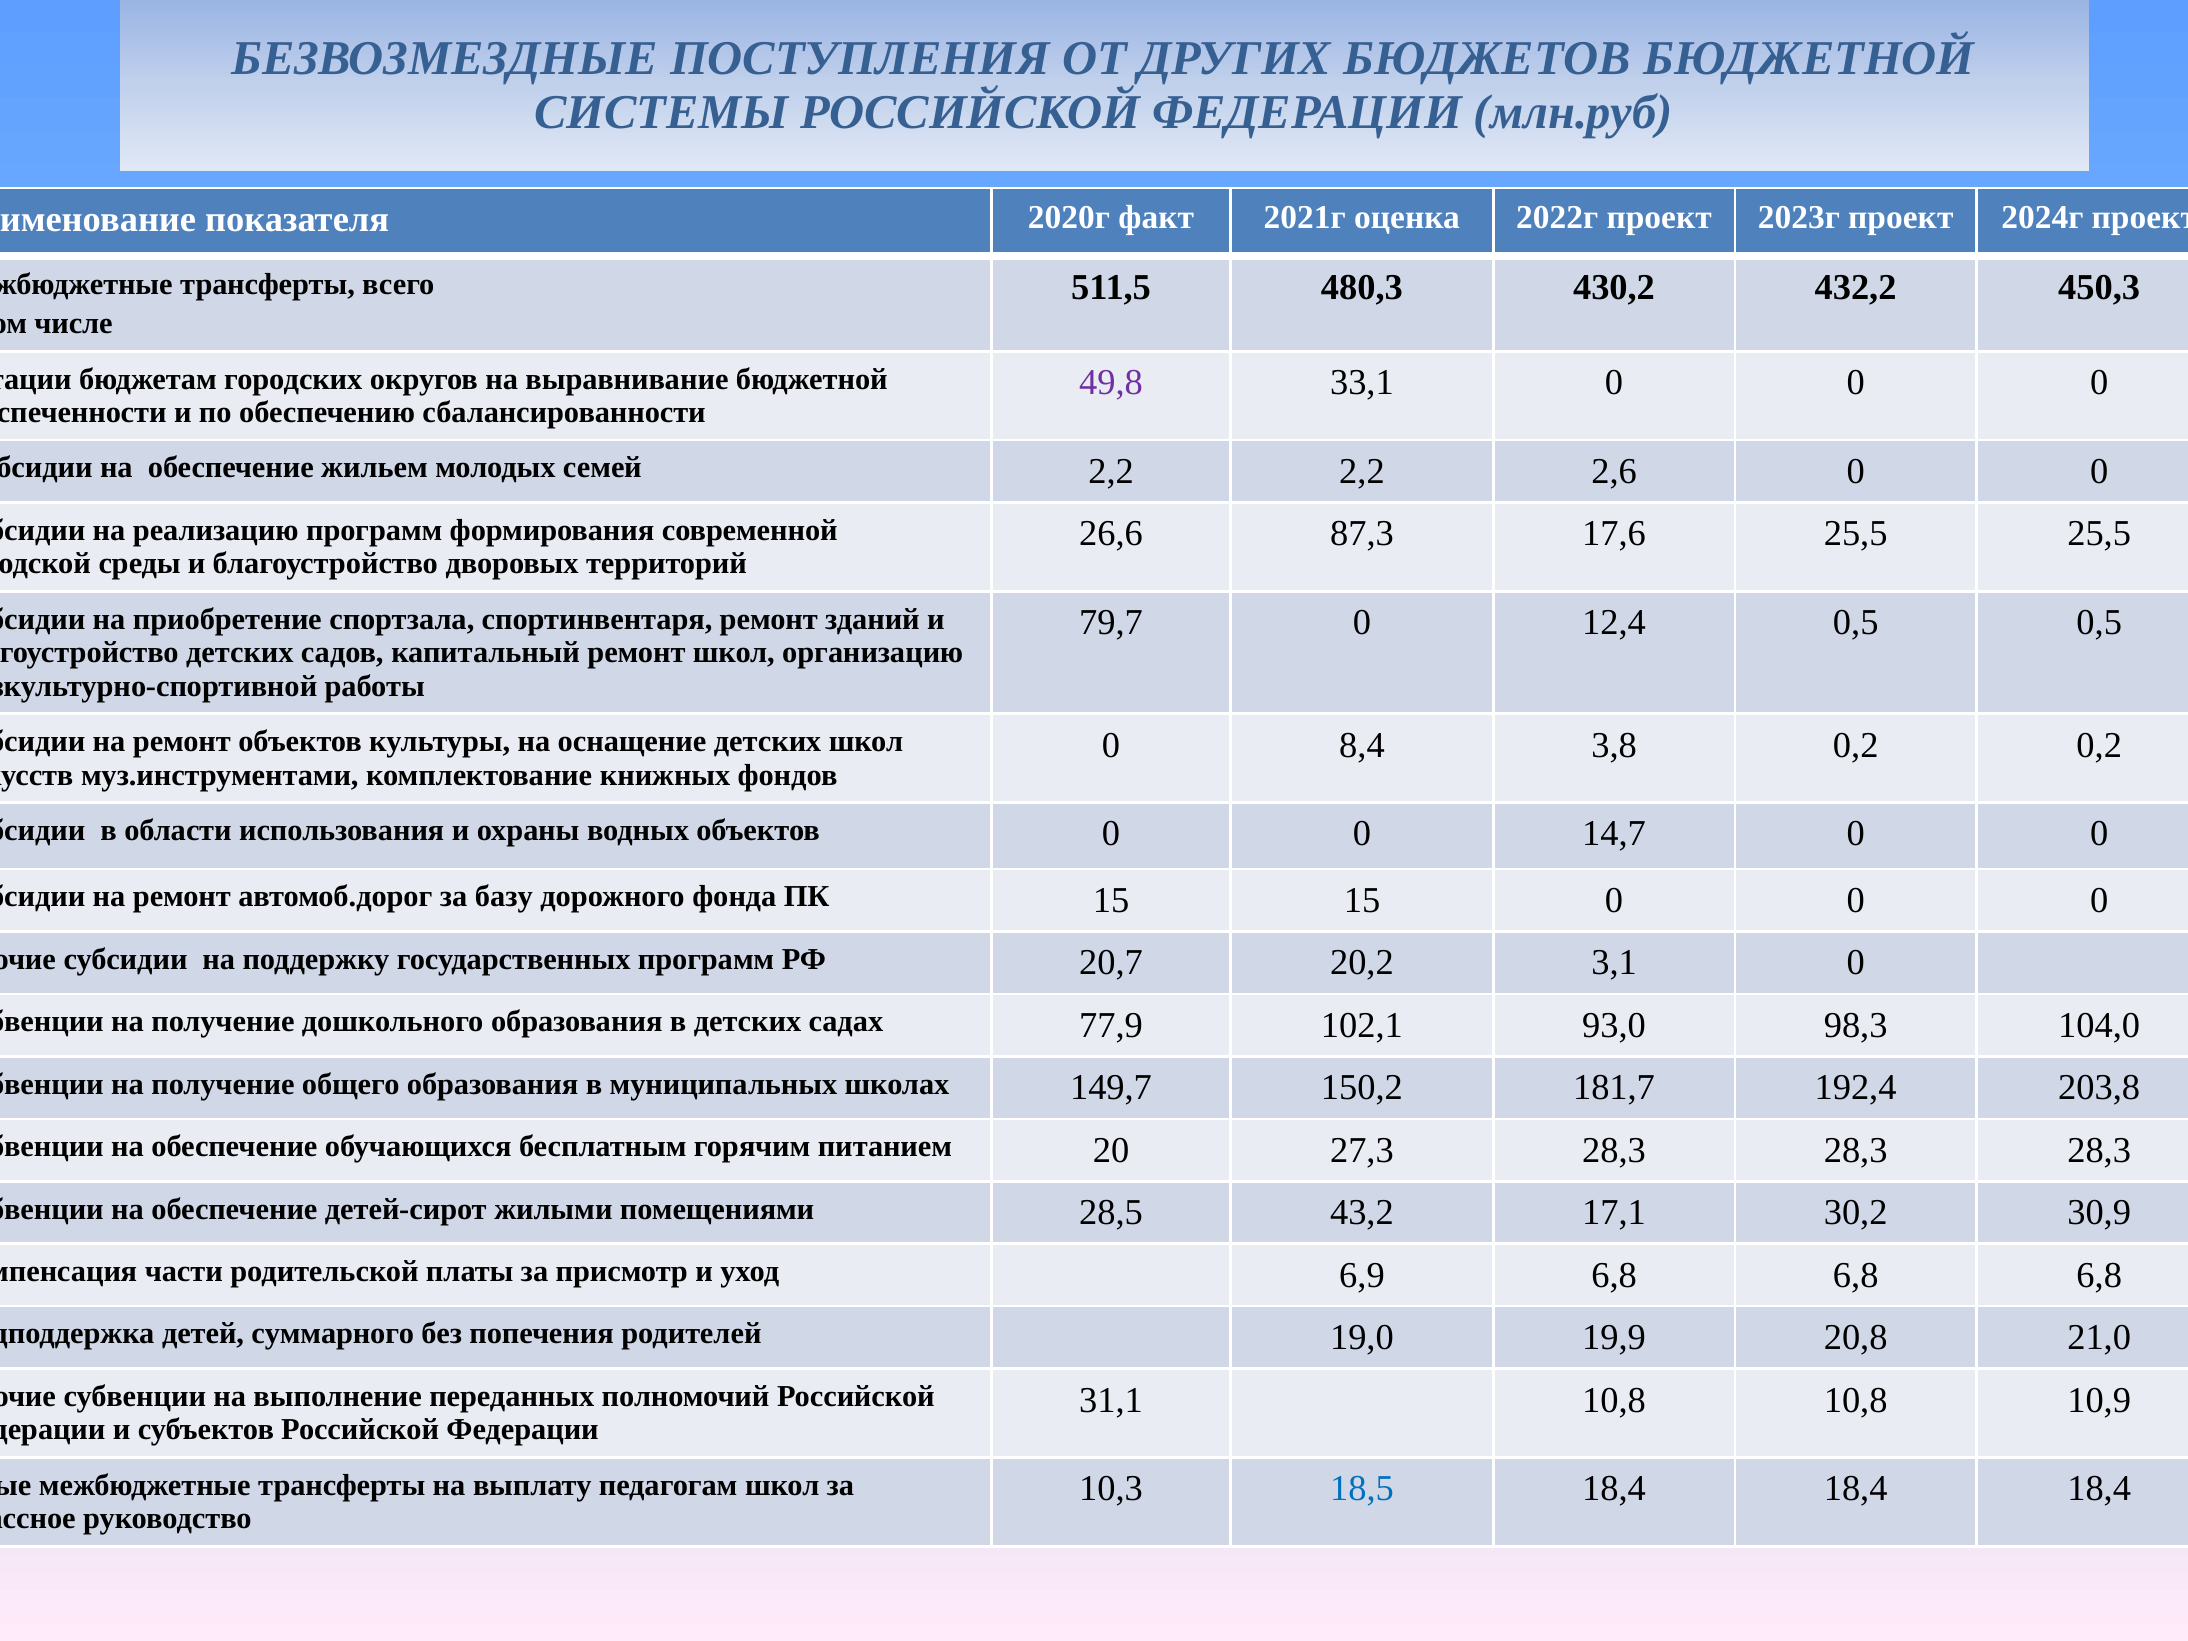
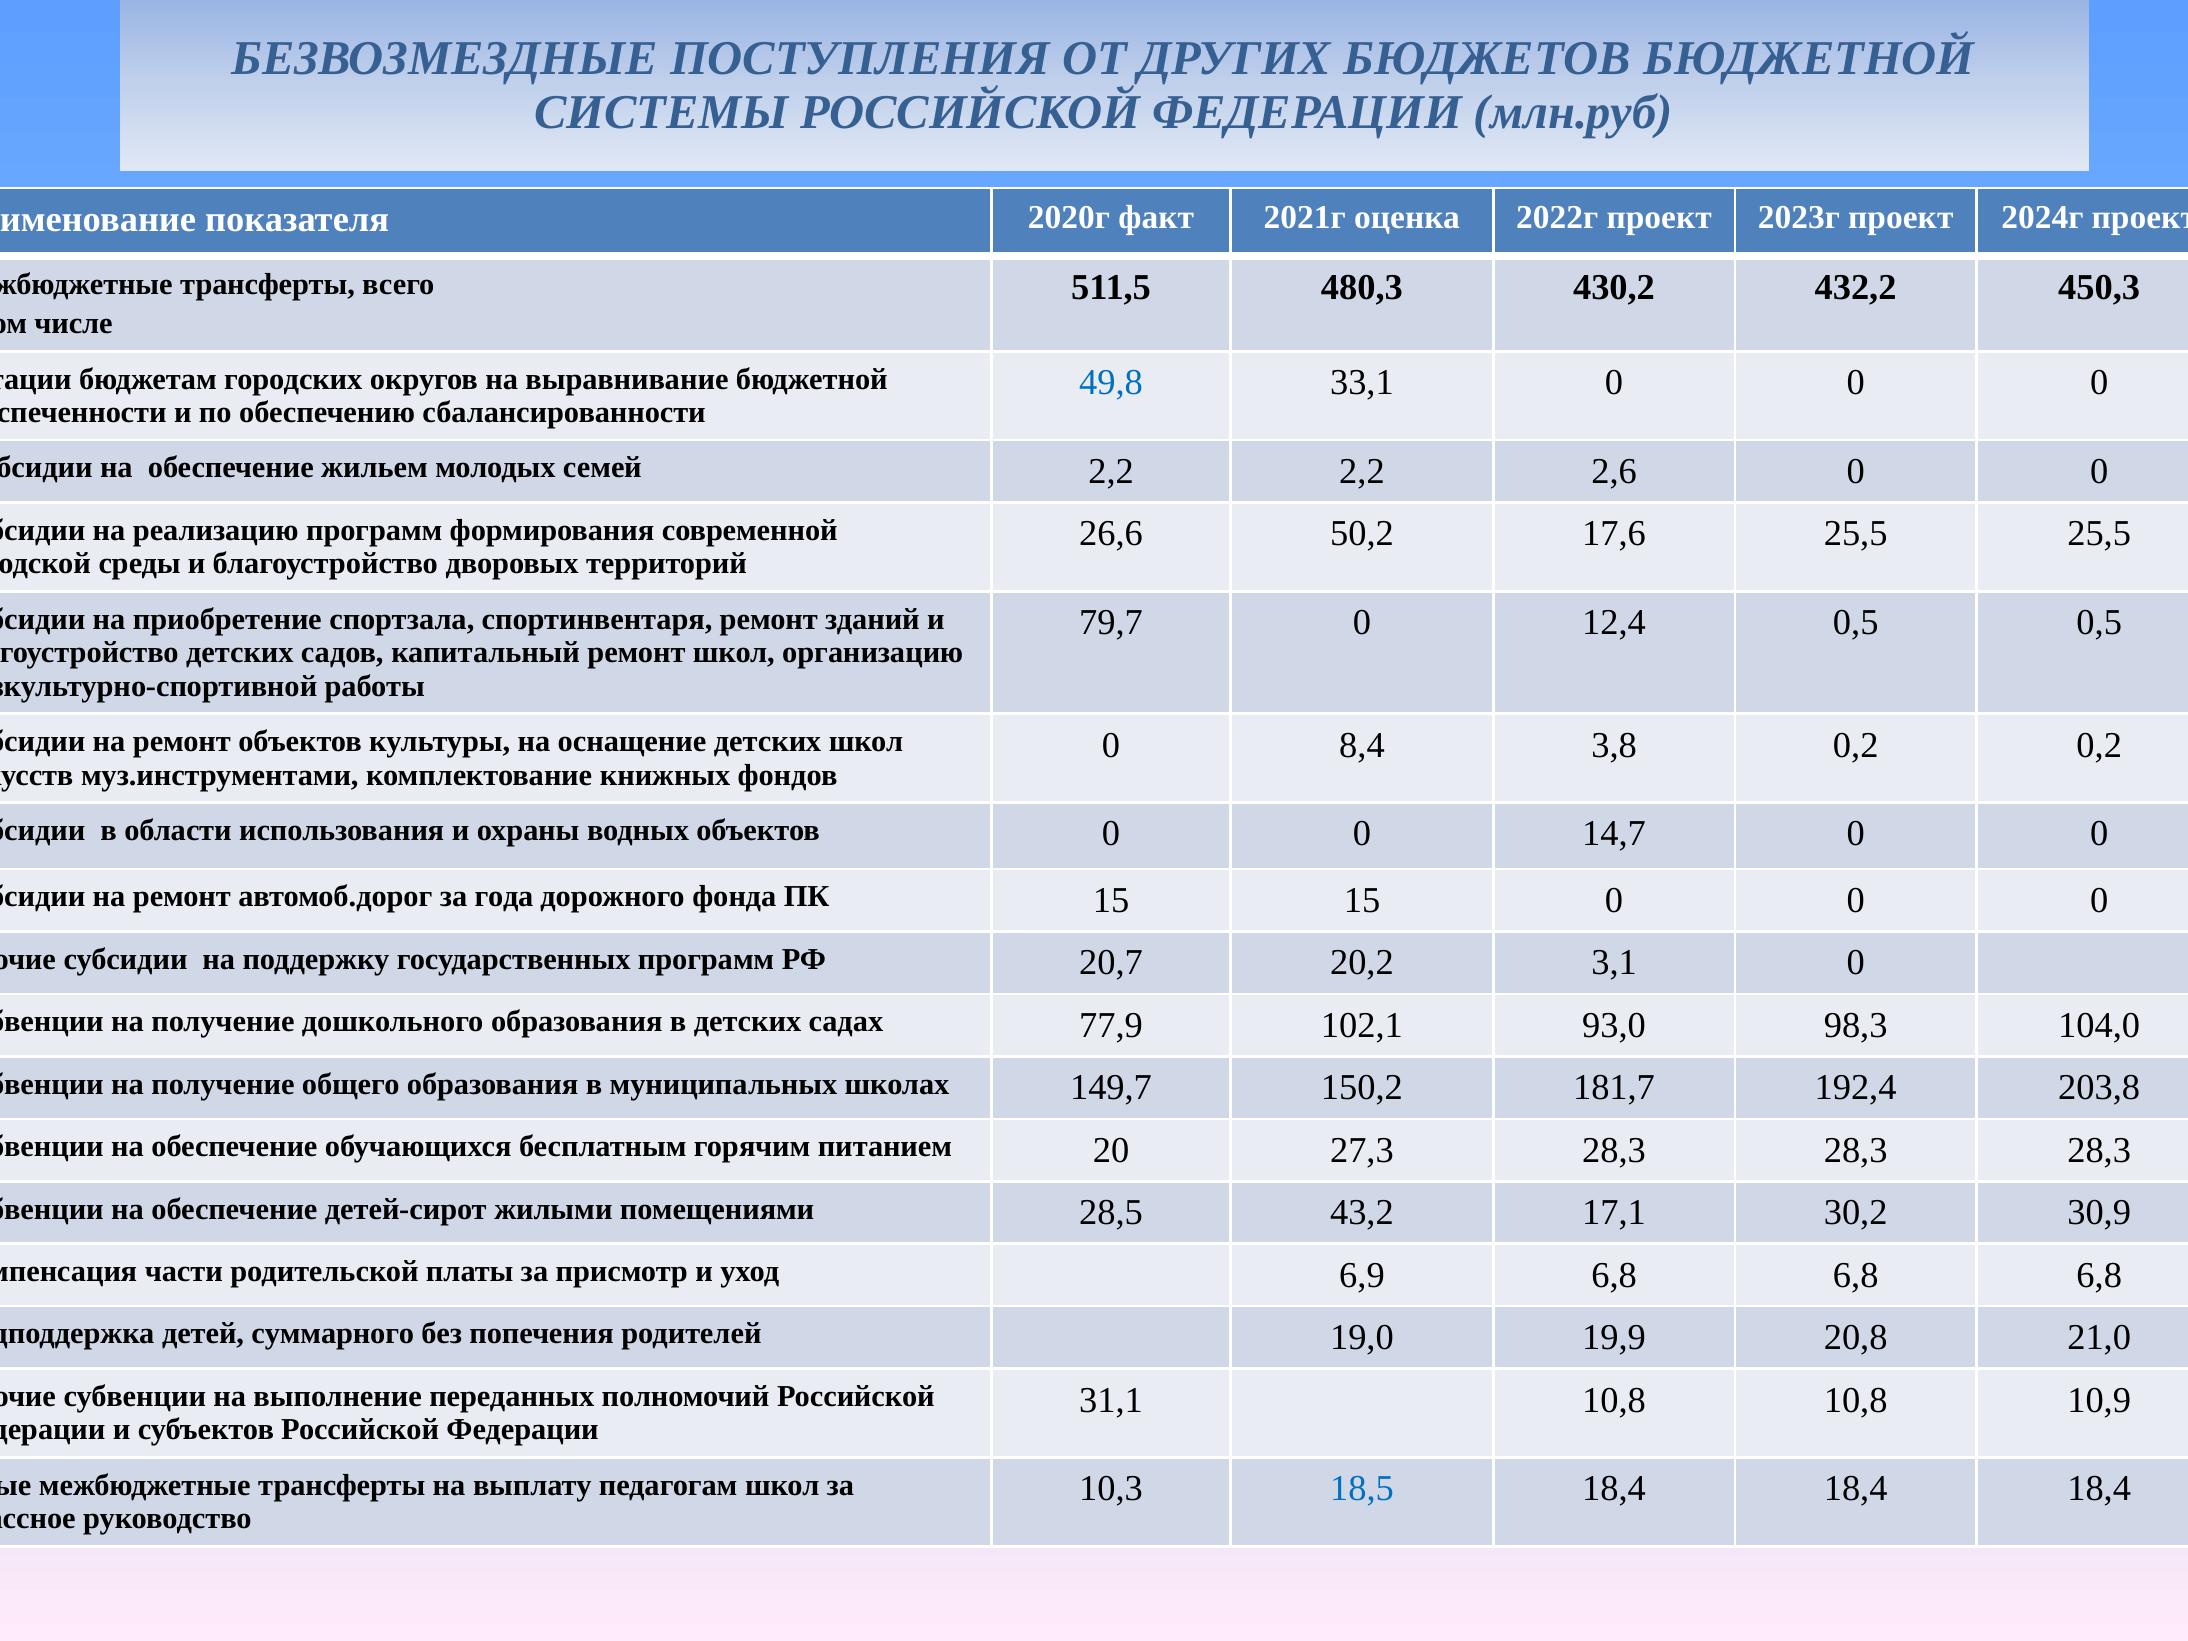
49,8 colour: purple -> blue (1111, 383)
87,3: 87,3 -> 50,2 (1362, 534)
базу: базу -> года (504, 897)
